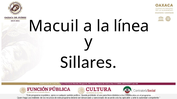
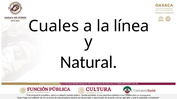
Macuil: Macuil -> Cuales (54, 26)
Sillares: Sillares -> Natural (89, 62)
